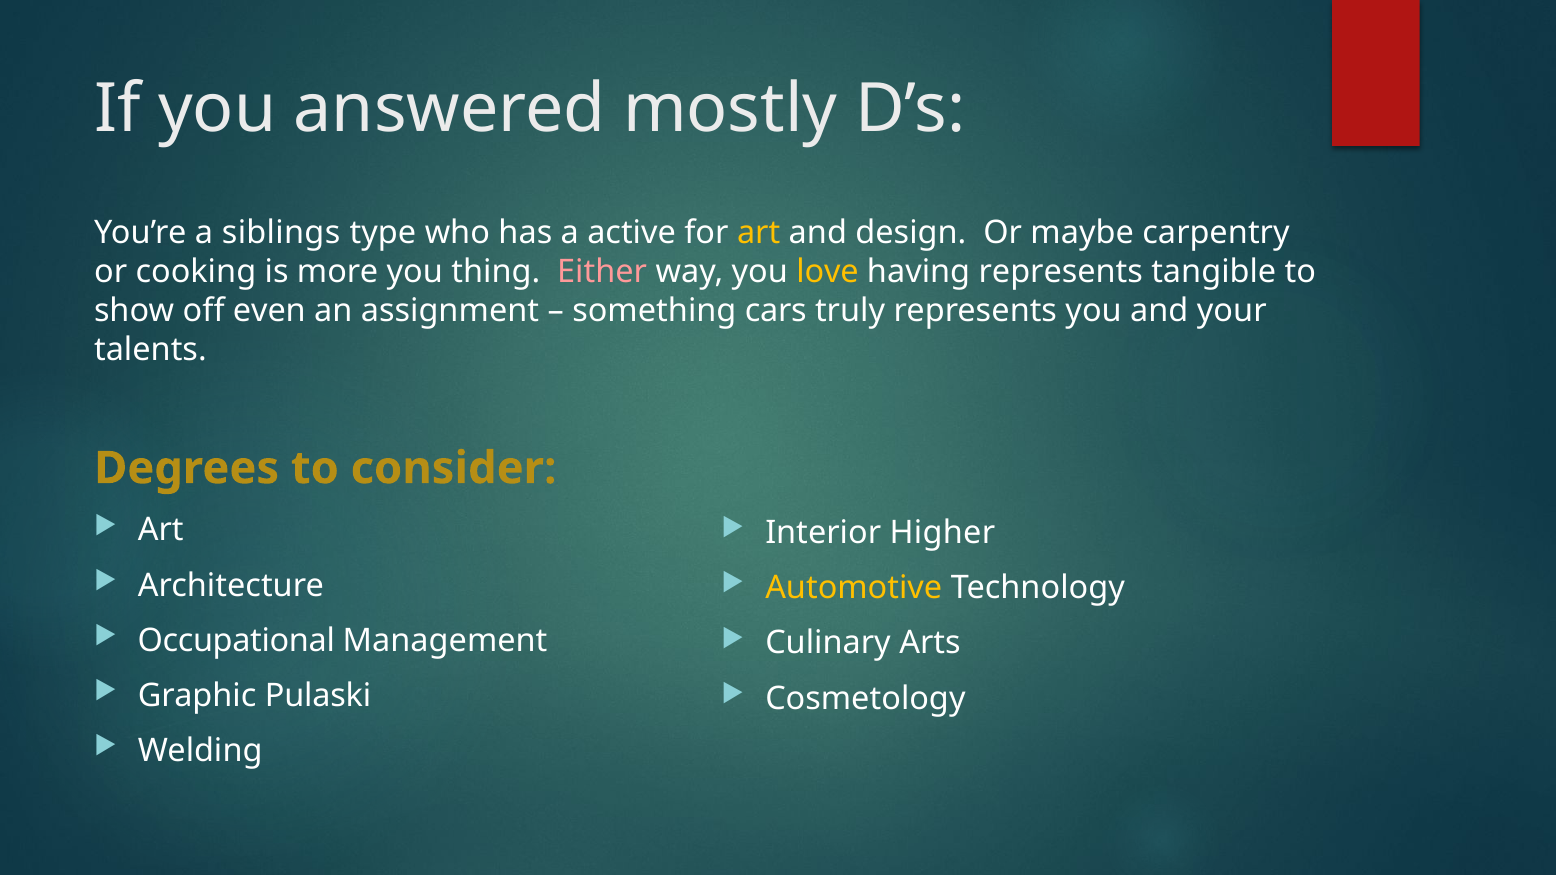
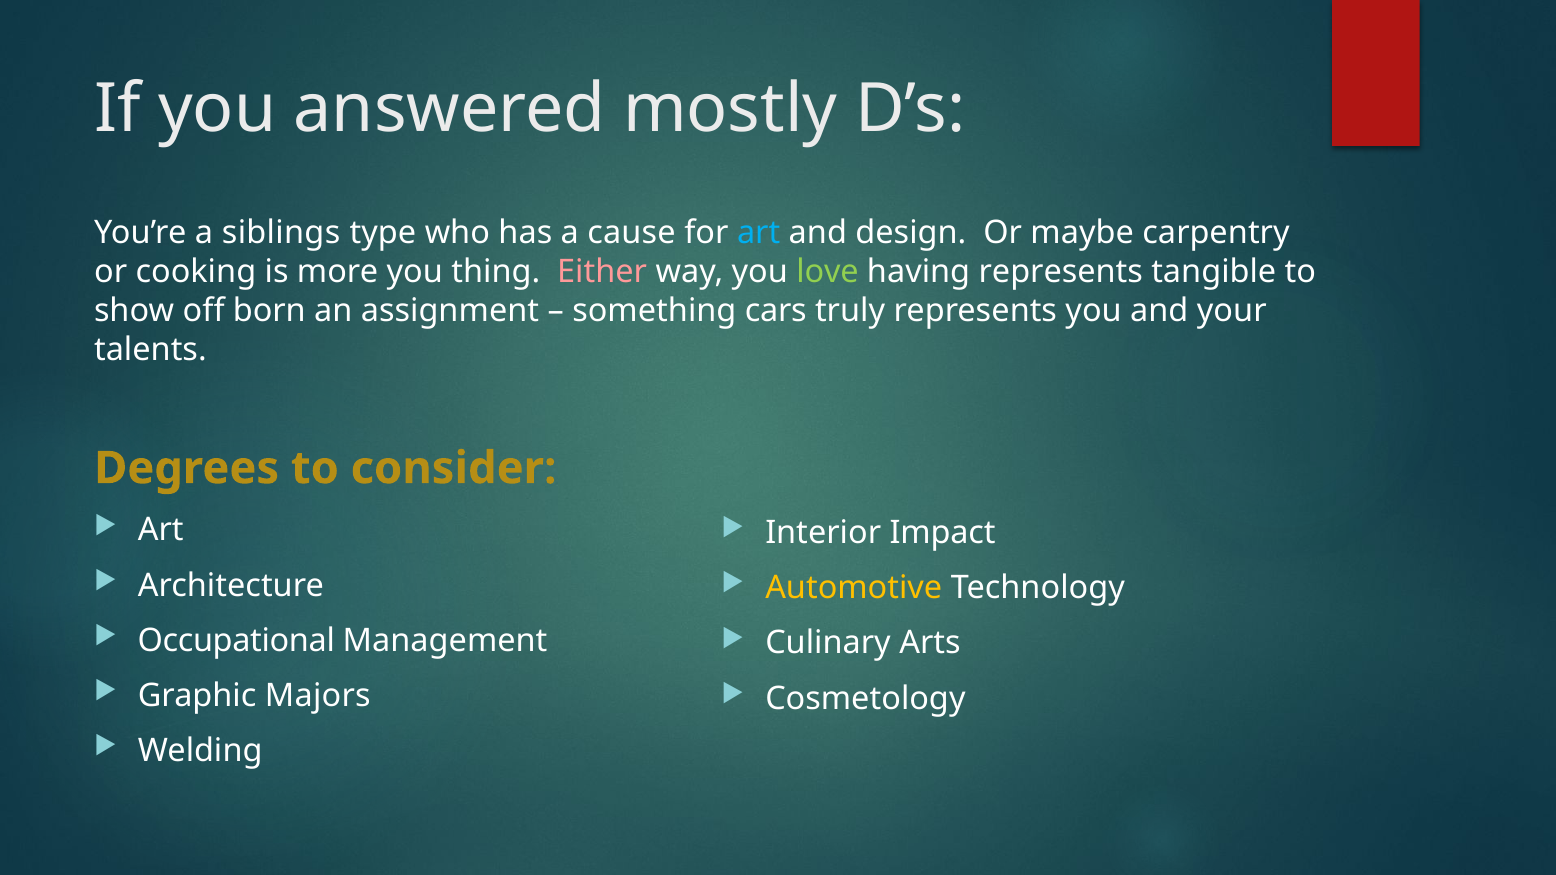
active: active -> cause (631, 233)
art colour: yellow -> light blue (759, 233)
love colour: yellow -> light green (828, 272)
even: even -> born (269, 311)
Higher: Higher -> Impact (943, 533)
Pulaski: Pulaski -> Majors (318, 696)
